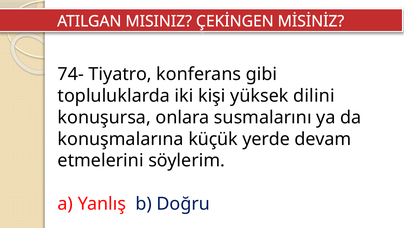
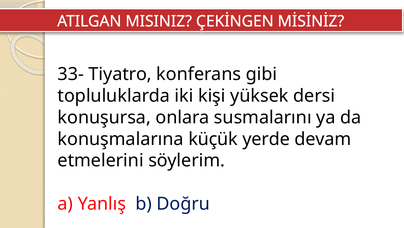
74-: 74- -> 33- (71, 74)
dilini: dilini -> dersi (314, 96)
